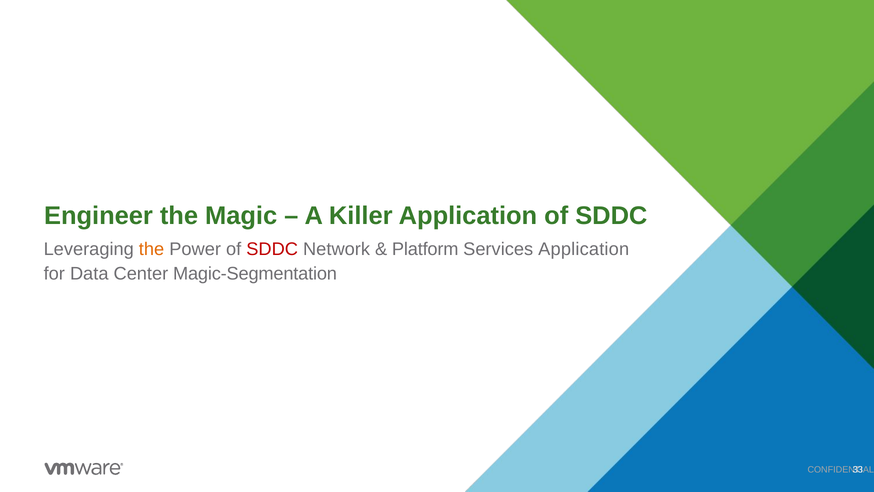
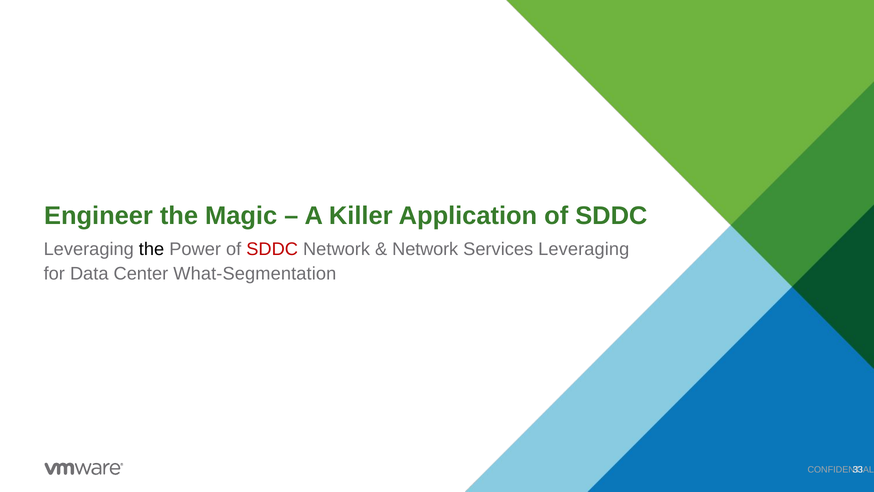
the colour: orange -> black (152, 249)
Platform: Platform -> Network (425, 249)
Services Application: Application -> Leveraging (584, 249)
Magic-Segmentation: Magic-Segmentation -> What-Segmentation (255, 273)
